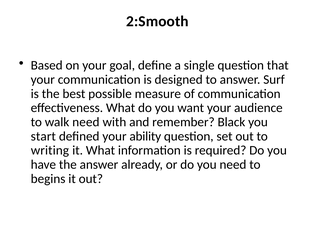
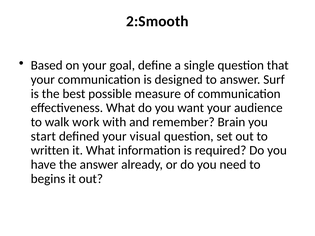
walk need: need -> work (86, 122)
Black: Black -> Brain (231, 122)
ability: ability -> visual (145, 136)
writing: writing -> written (50, 151)
